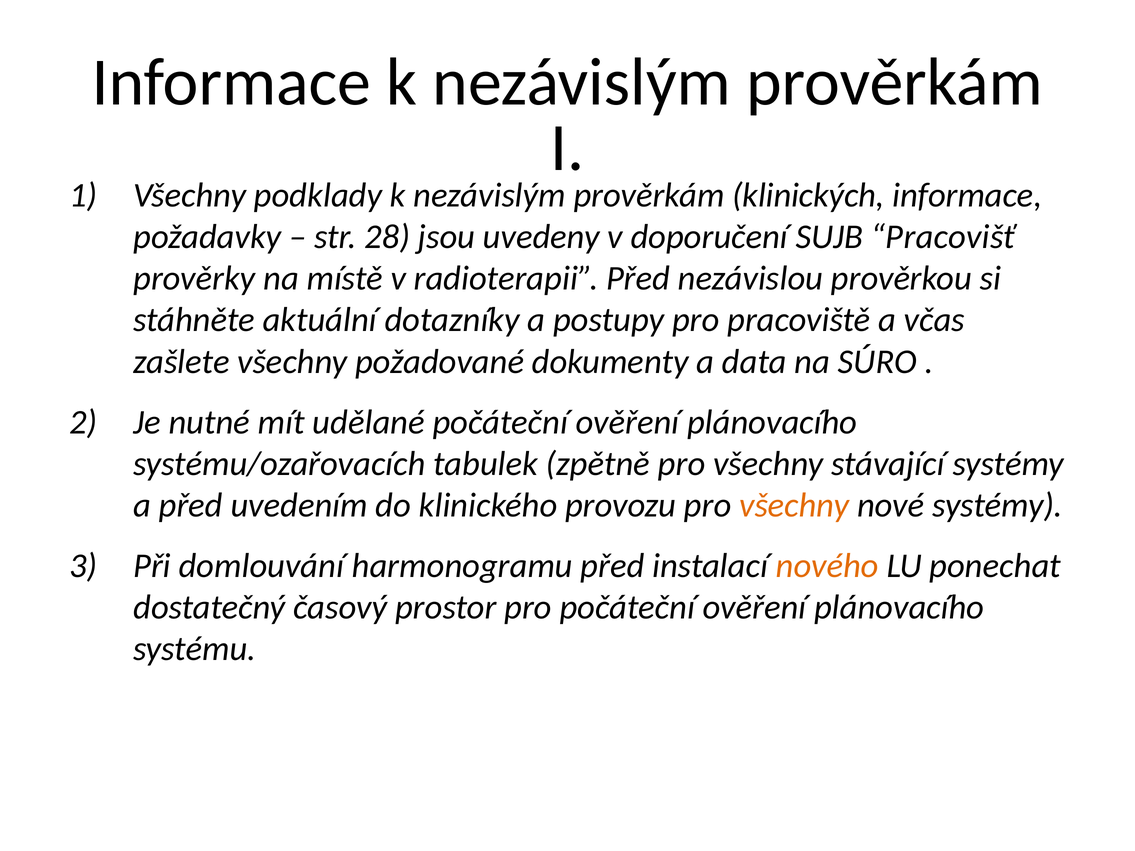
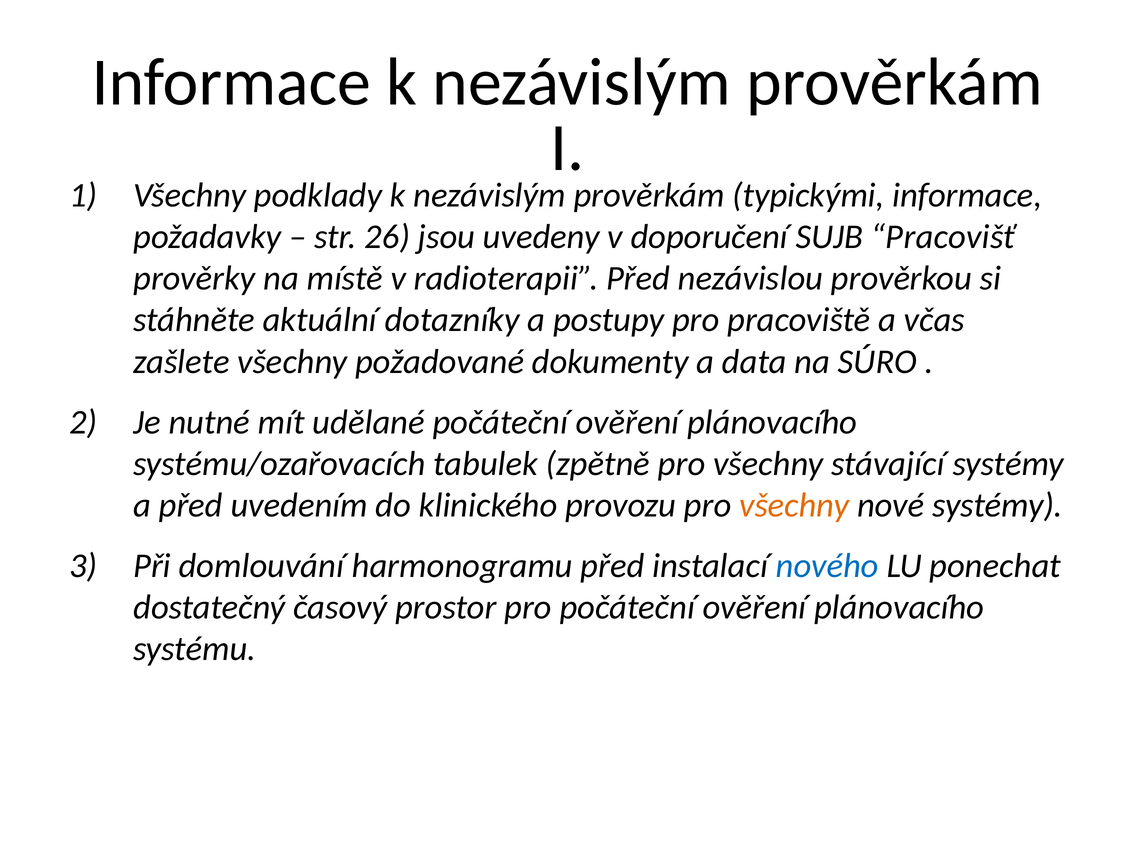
klinických: klinických -> typickými (808, 195)
28: 28 -> 26 (387, 237)
nového colour: orange -> blue (827, 566)
